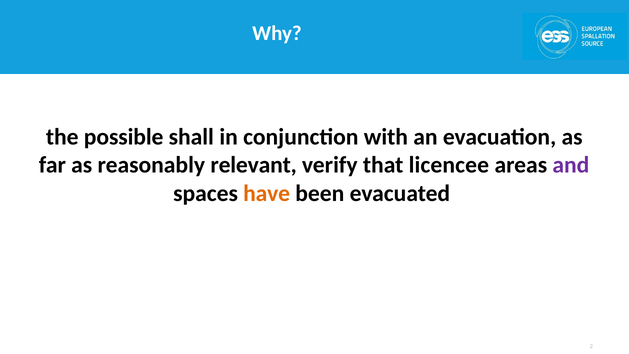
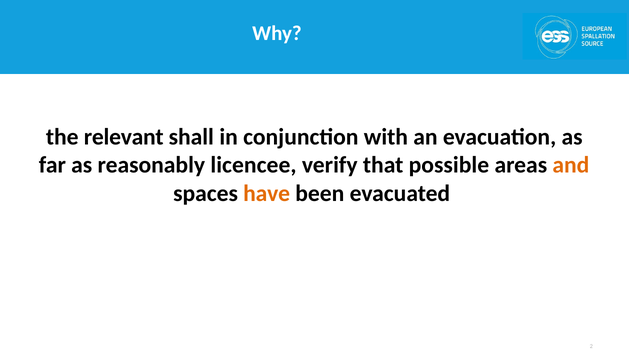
possible: possible -> relevant (124, 137)
relevant: relevant -> licencee (253, 165)
licencee: licencee -> possible (449, 165)
and colour: purple -> orange (571, 165)
